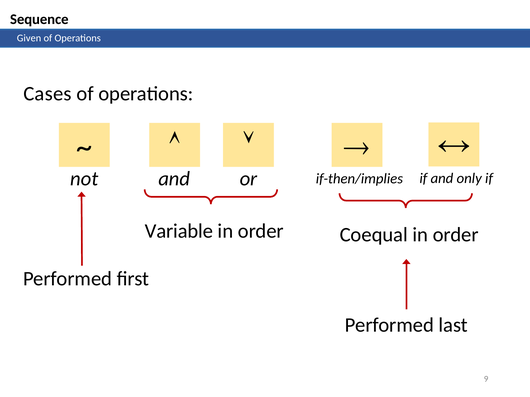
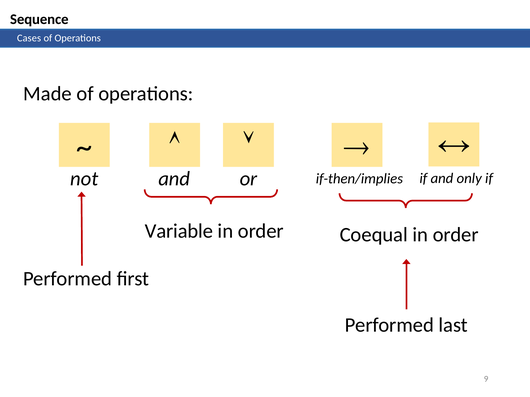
Given: Given -> Cases (29, 38)
Cases: Cases -> Made (48, 94)
